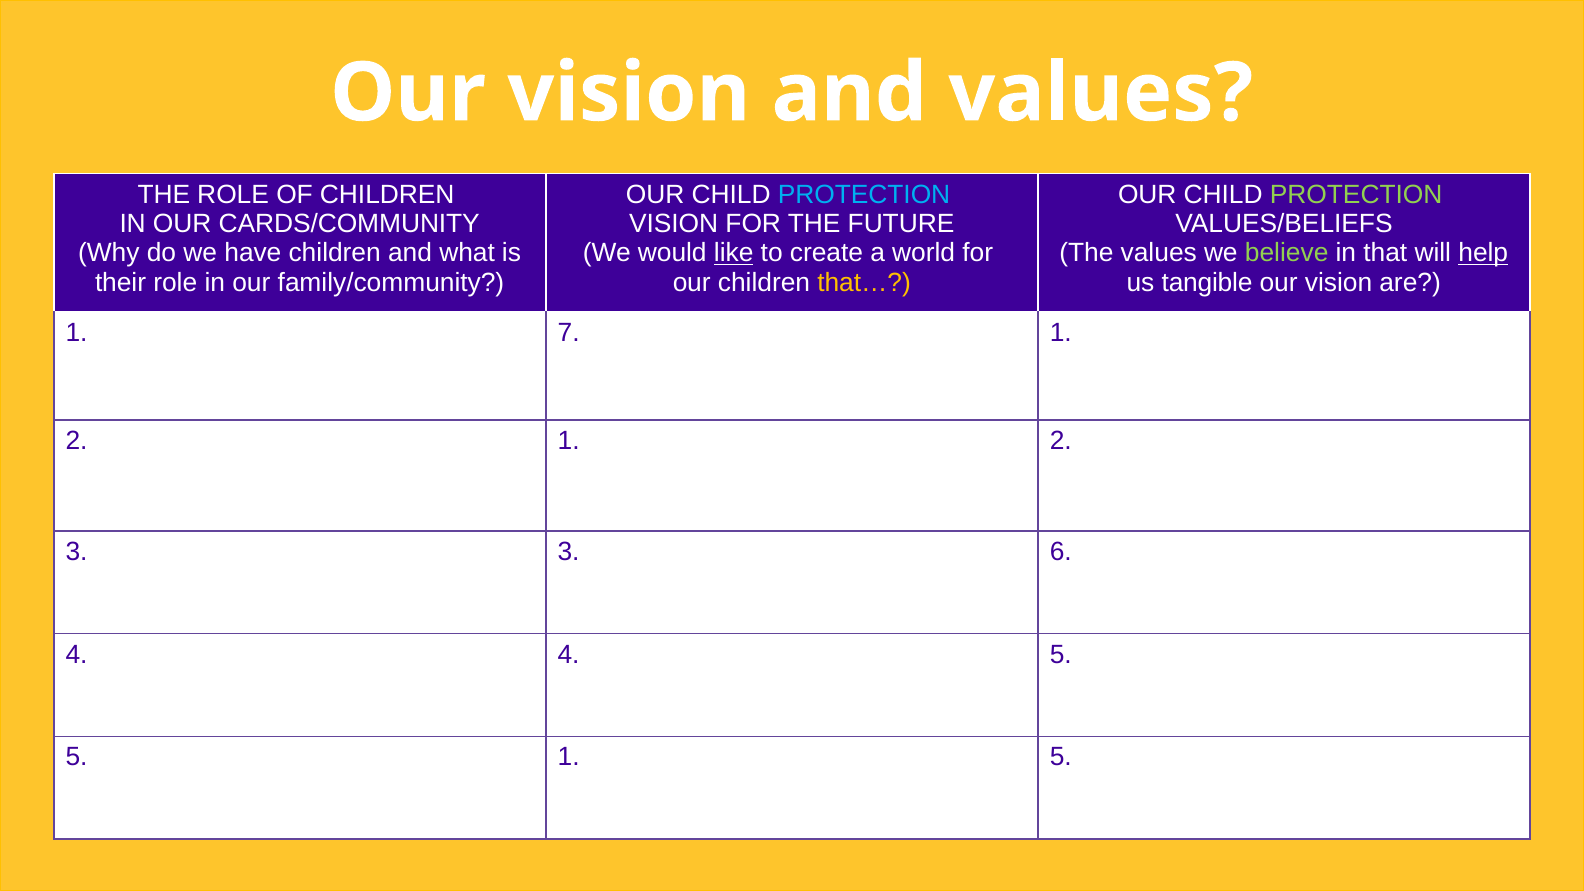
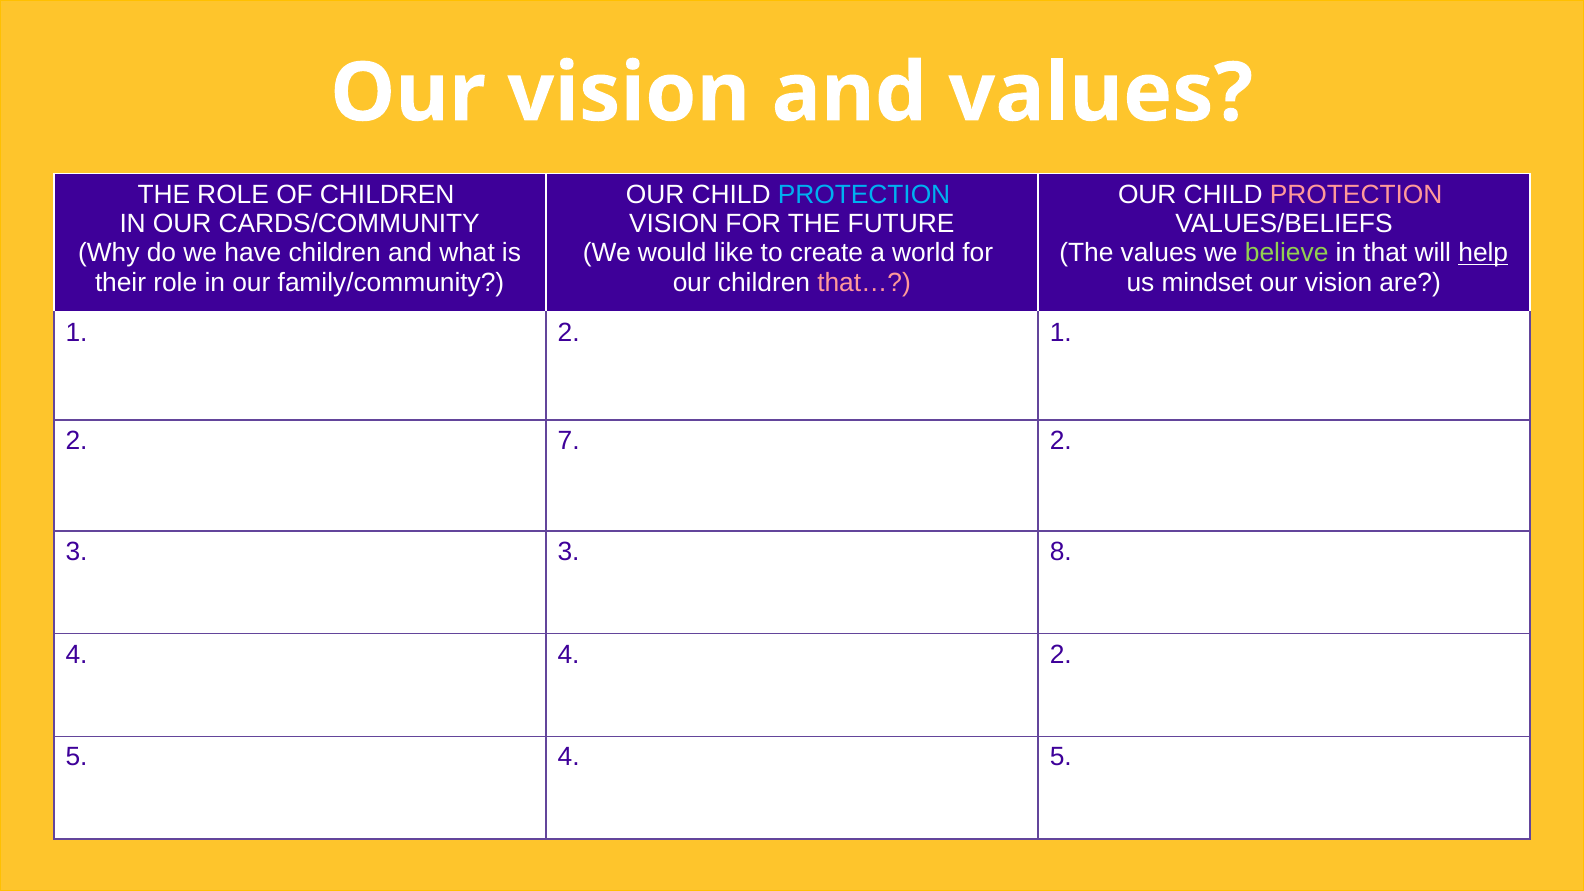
PROTECTION colour: light green -> pink (1356, 194)
like underline: present -> none (734, 253)
that… colour: yellow -> pink (864, 282)
tangible: tangible -> mindset (1207, 282)
7: 7 -> 2 (569, 333)
2 1: 1 -> 7 (569, 441)
6: 6 -> 8 (1061, 552)
4 5: 5 -> 2 (1061, 655)
5 1: 1 -> 4 (569, 757)
